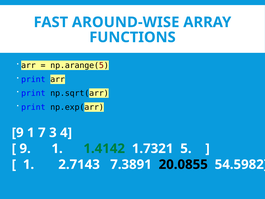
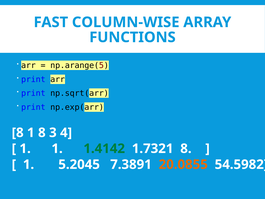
AROUND-WISE: AROUND-WISE -> COLUMN-WISE (126, 22)
9: 9 -> 8 (18, 132)
1 7: 7 -> 8 (42, 132)
9: 9 -> 1 (25, 148)
1.7321 5: 5 -> 8 (186, 148)
2.7143: 2.7143 -> 5.2045 (79, 164)
20.0855 colour: black -> orange (183, 164)
